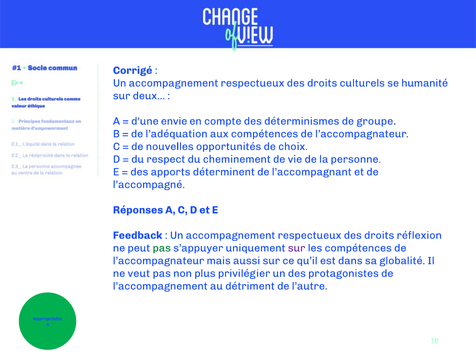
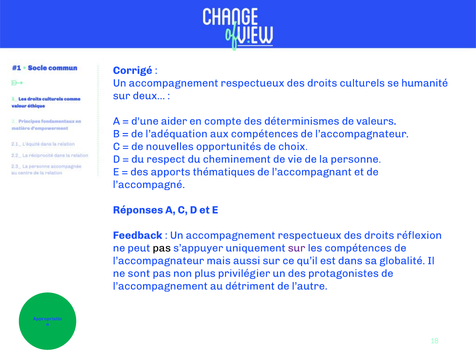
envie: envie -> aider (174, 121)
groupe: groupe -> valeurs (376, 121)
déterminent: déterminent -> thématiques (224, 172)
pas colour: green -> black (162, 248)
veut: veut -> sont (139, 273)
